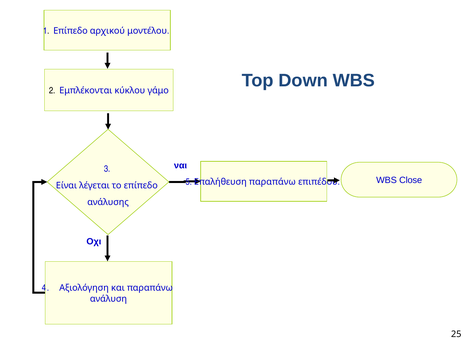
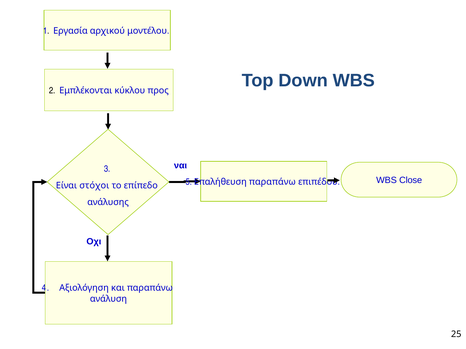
1 Επίπεδο: Επίπεδο -> Εργασία (70, 31)
γάμο: γάμο -> προς (158, 91)
λέγεται: λέγεται -> στόχοι (94, 186)
